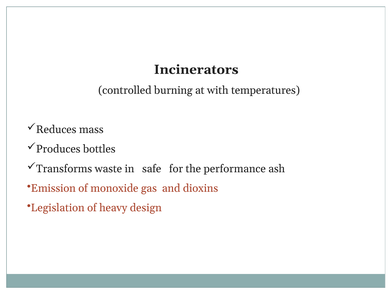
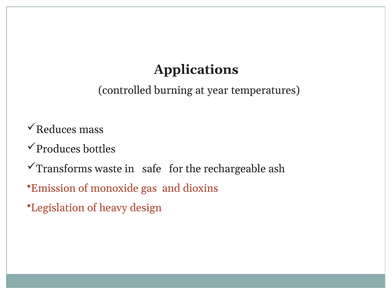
Incinerators: Incinerators -> Applications (196, 70)
with: with -> year (218, 90)
performance: performance -> rechargeable (235, 169)
